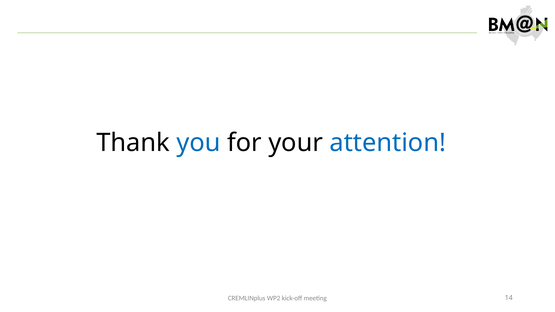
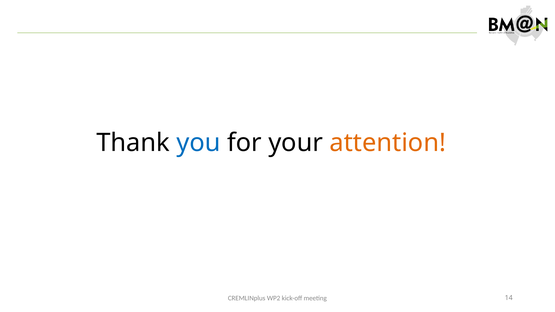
attention colour: blue -> orange (388, 143)
